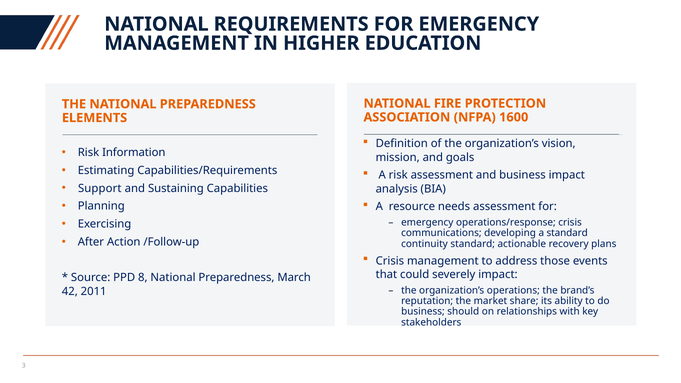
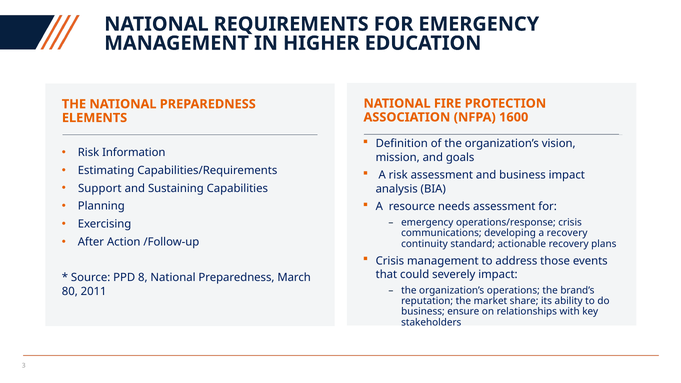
a standard: standard -> recovery (567, 233)
42: 42 -> 80 (70, 291)
should: should -> ensure (463, 312)
